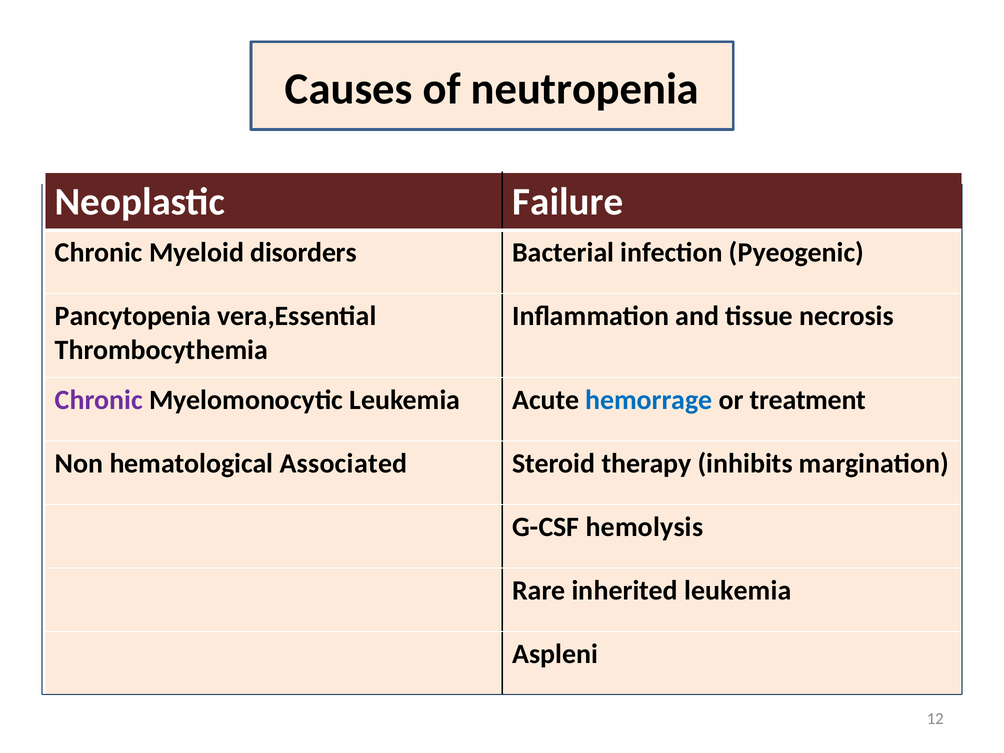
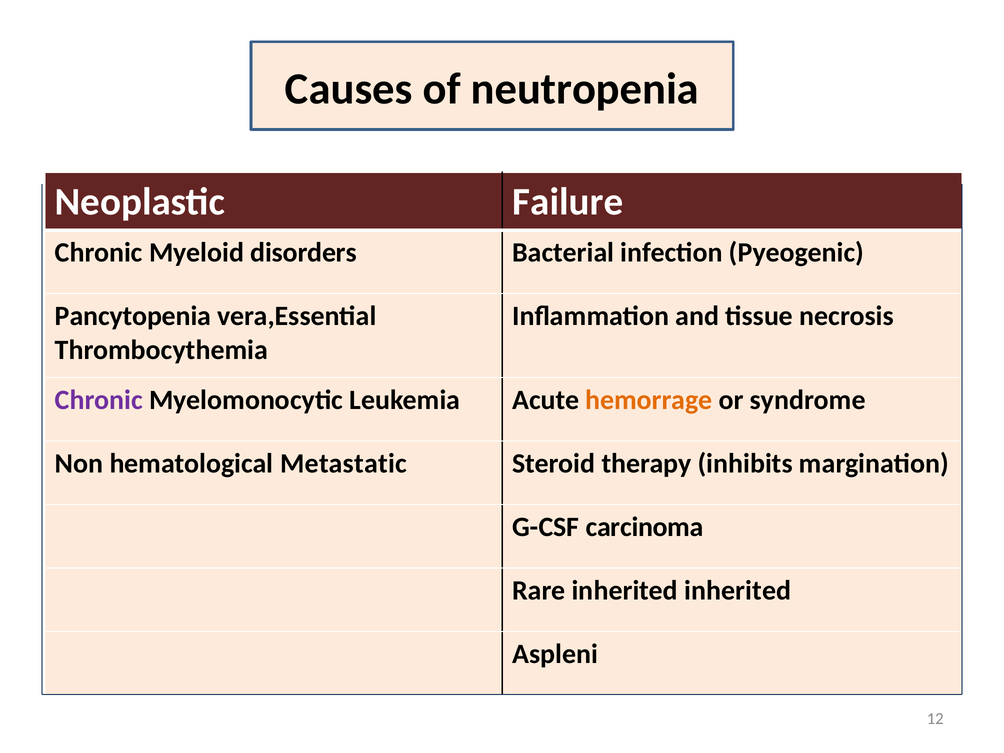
hemorrage colour: blue -> orange (649, 400)
treatment: treatment -> syndrome (808, 400)
Associated: Associated -> Metastatic (344, 463)
hemolysis: hemolysis -> carcinoma (645, 527)
inherited leukemia: leukemia -> inherited (738, 591)
